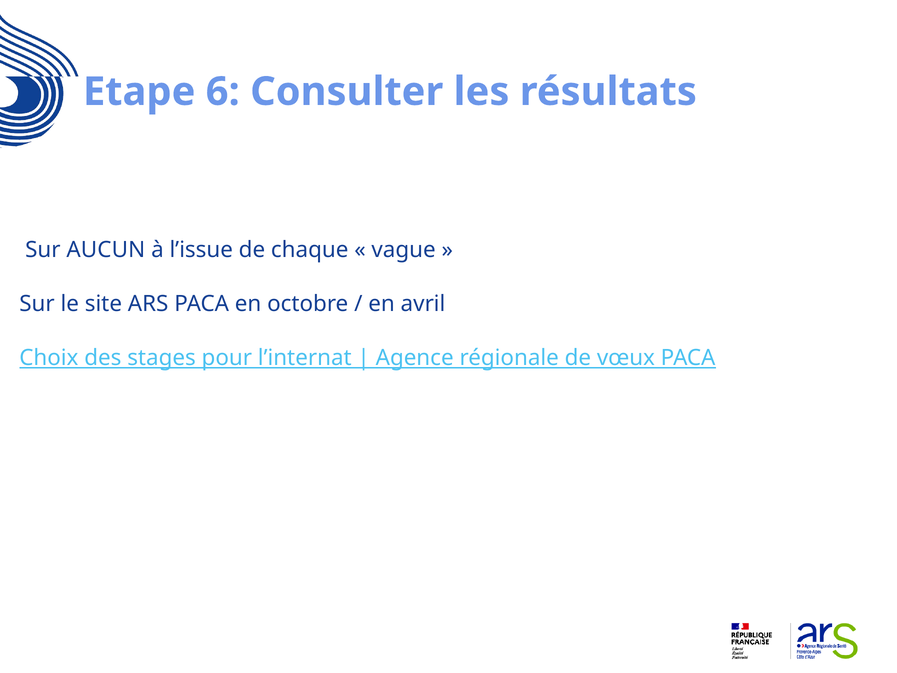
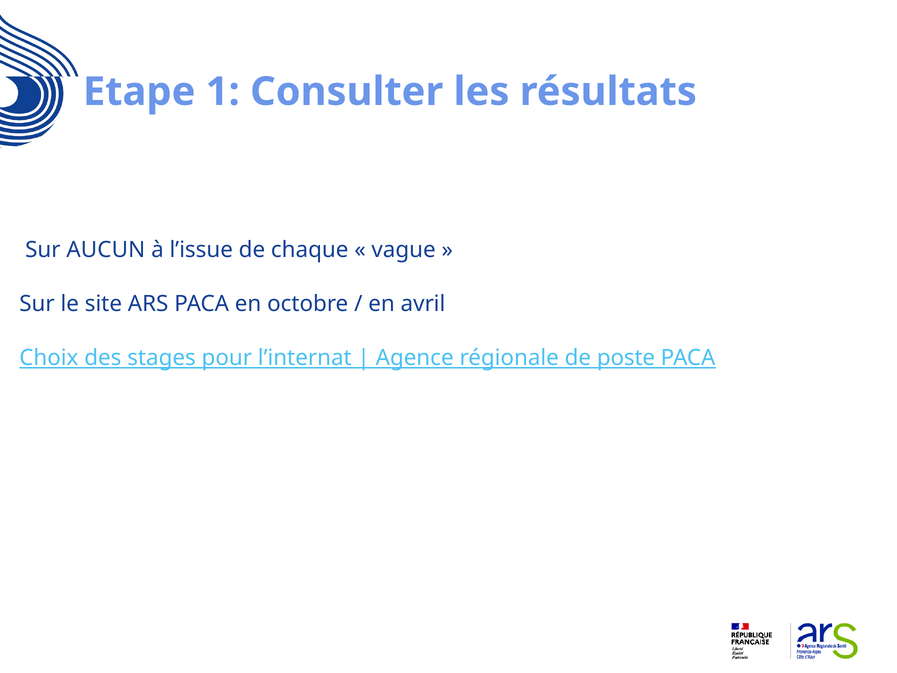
6: 6 -> 1 (223, 92)
vœux: vœux -> poste (626, 357)
